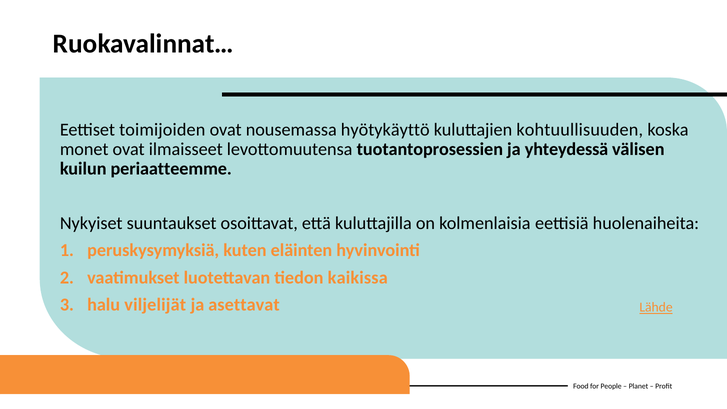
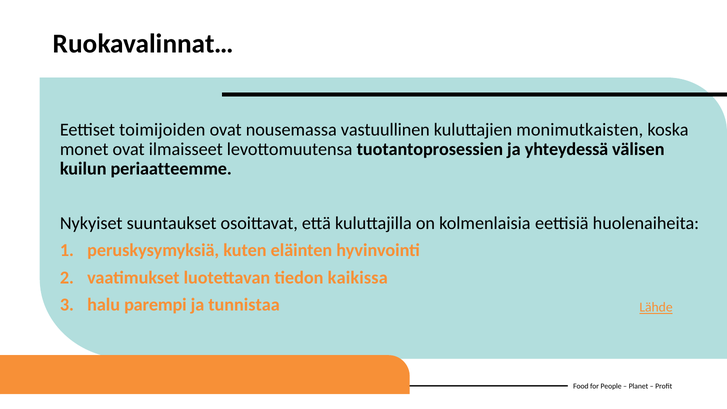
hyötykäyttö: hyötykäyttö -> vastuullinen (385, 130)
kohtuullisuuden: kohtuullisuuden -> monimutkaisten (580, 130)
viljelijät: viljelijät -> parempi (155, 305)
asettavat: asettavat -> tunnistaa (244, 305)
